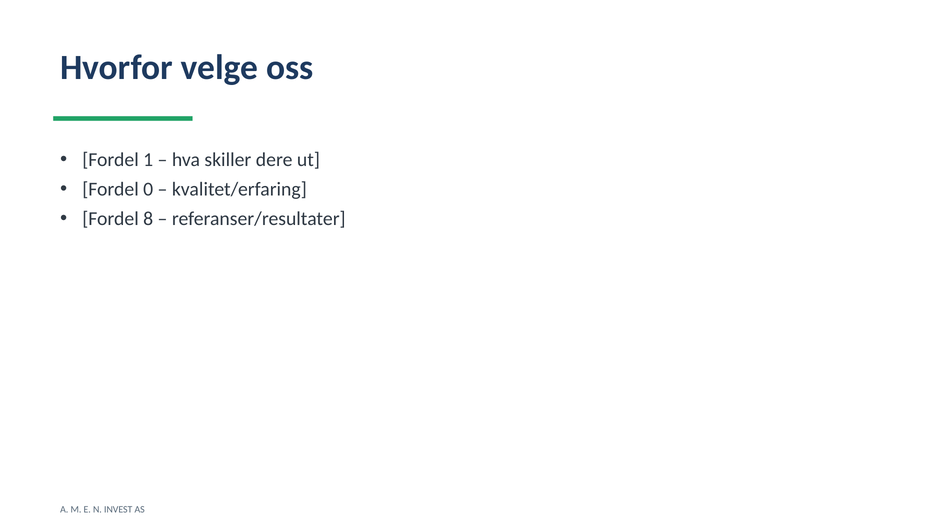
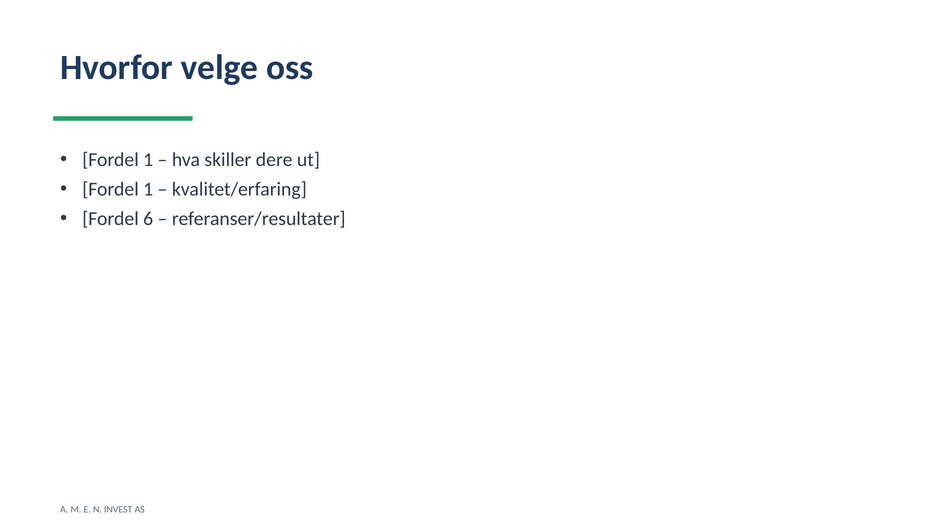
0: 0 -> 1 (148, 190)
8: 8 -> 6 (148, 219)
